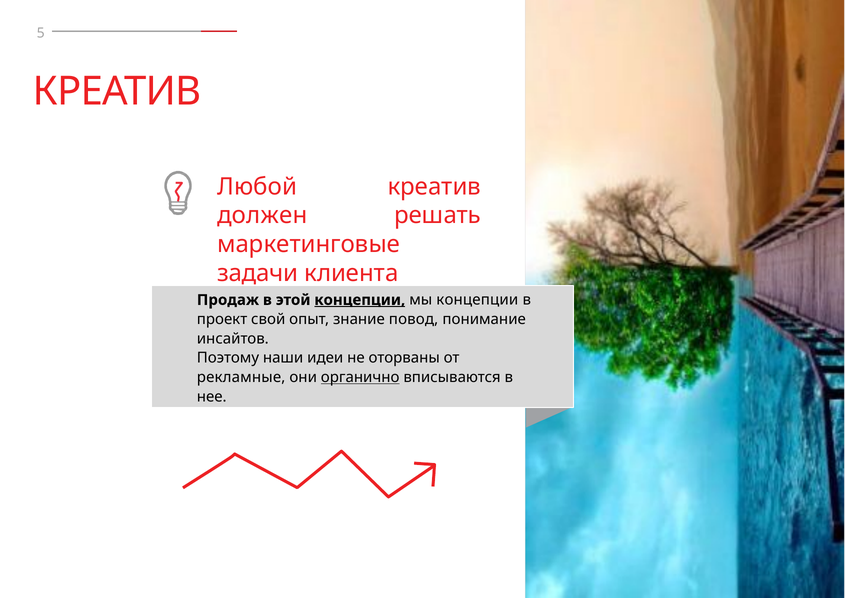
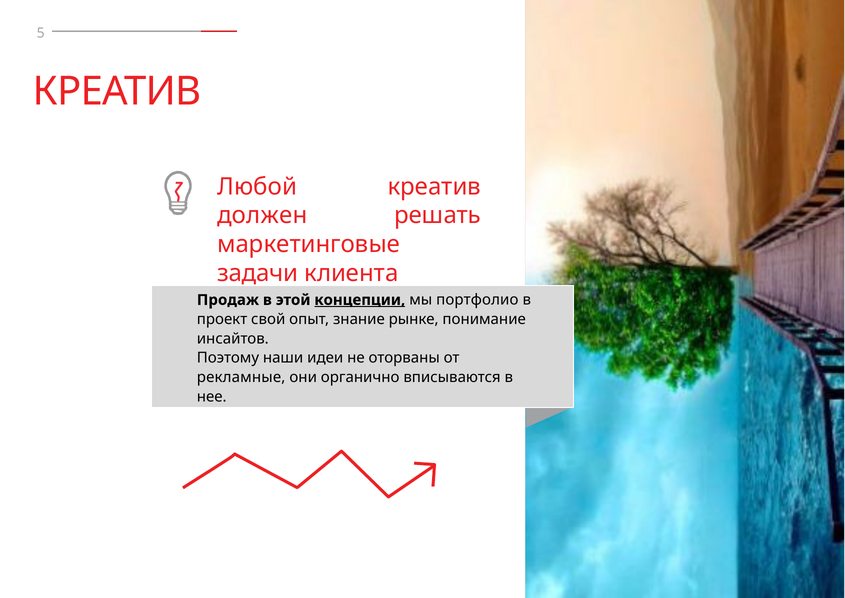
мы концепции: концепции -> портфолио (477, 300)
повод: повод -> рынке (414, 319)
органично underline: present -> none (360, 377)
